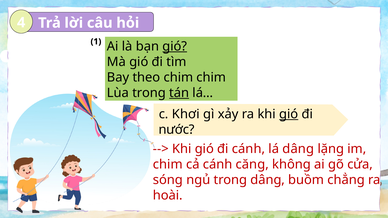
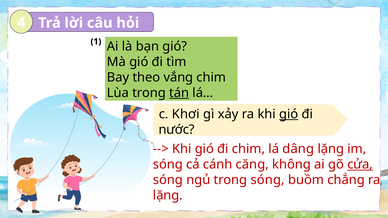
gió underline: present -> none (175, 46)
theo chim: chim -> vắng (178, 77)
đi cánh: cánh -> chim (248, 149)
chim: chim -> sóng (168, 165)
cửa underline: none -> present (360, 165)
trong dâng: dâng -> sóng (268, 180)
hoài: hoài -> lặng (168, 196)
